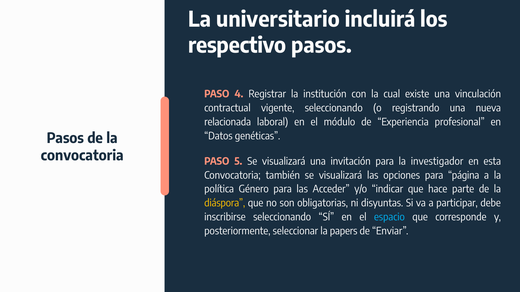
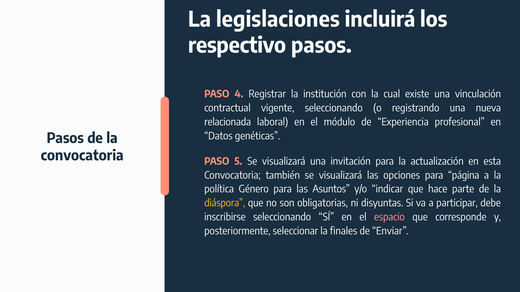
universitario: universitario -> legislaciones (278, 20)
investigador: investigador -> actualización (437, 162)
Acceder: Acceder -> Asuntos (331, 190)
espacio colour: light blue -> pink (389, 217)
papers: papers -> finales (344, 231)
